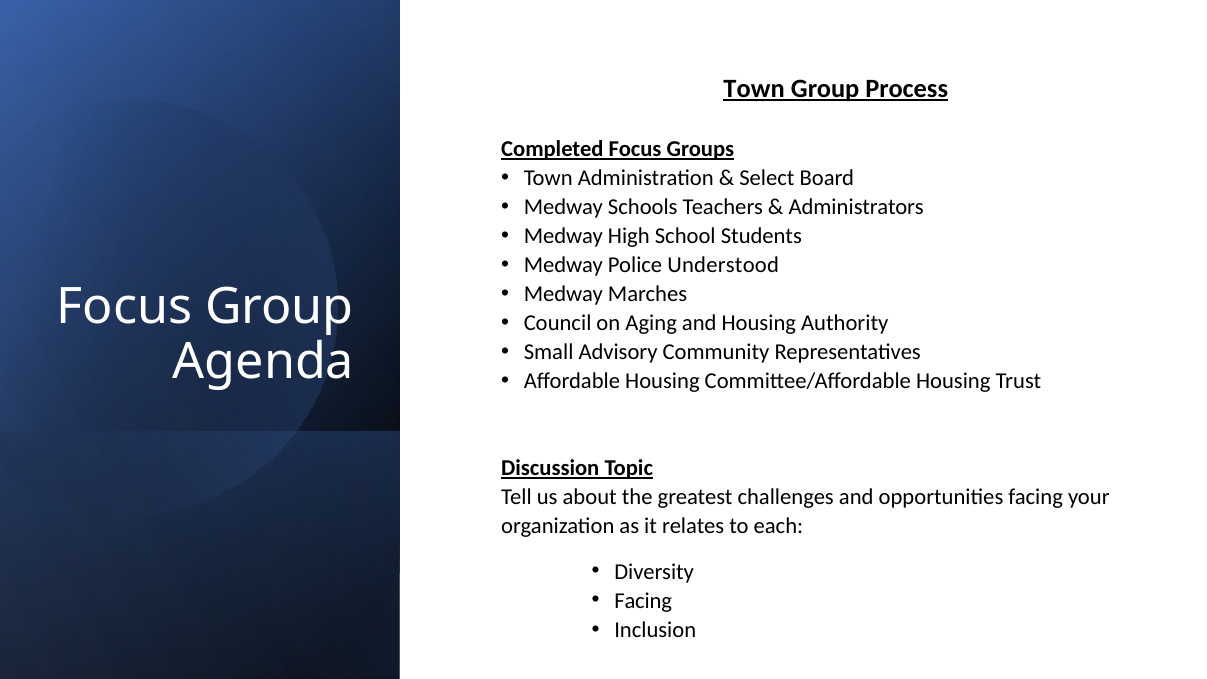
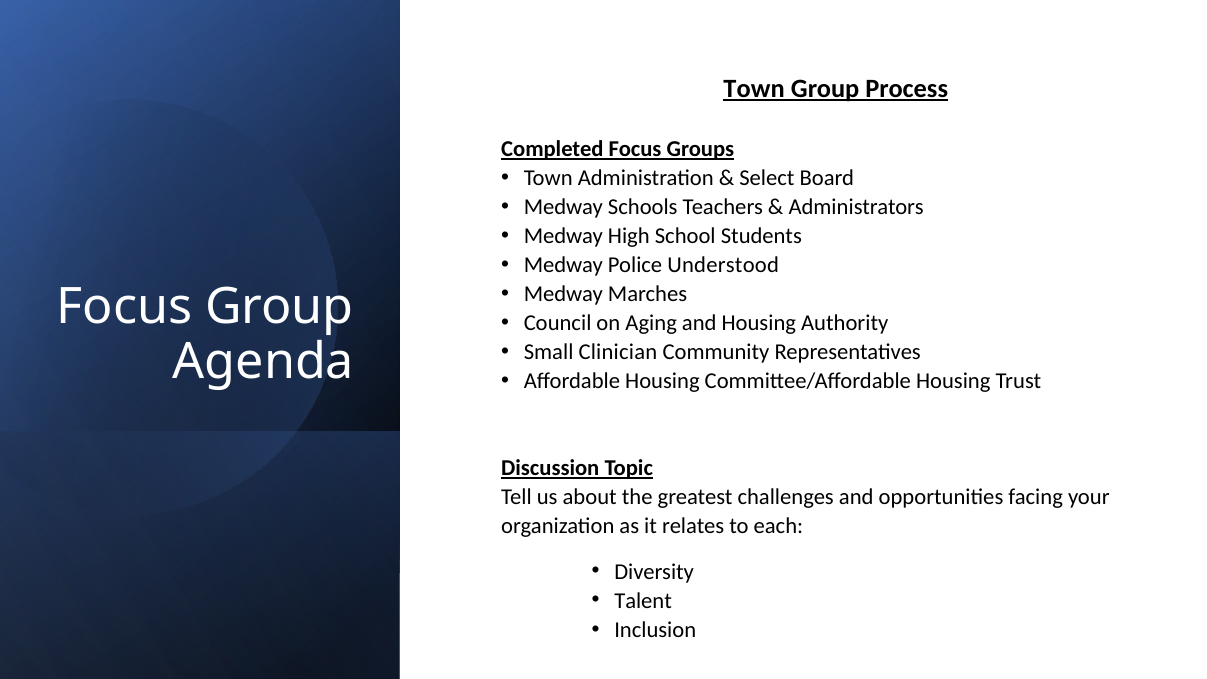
Advisory: Advisory -> Clinician (618, 352)
Facing: Facing -> Talent (643, 601)
